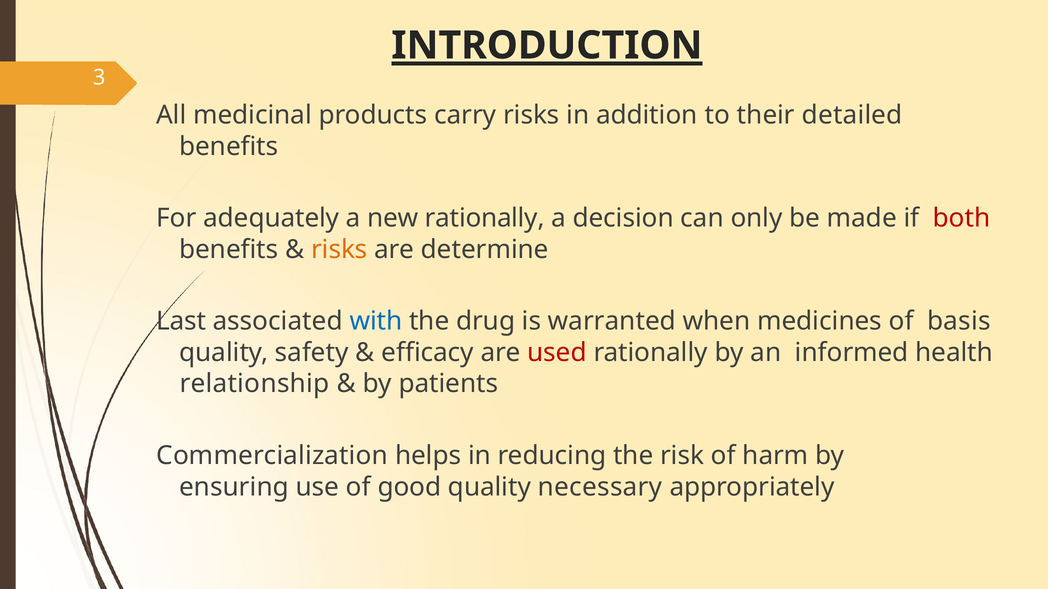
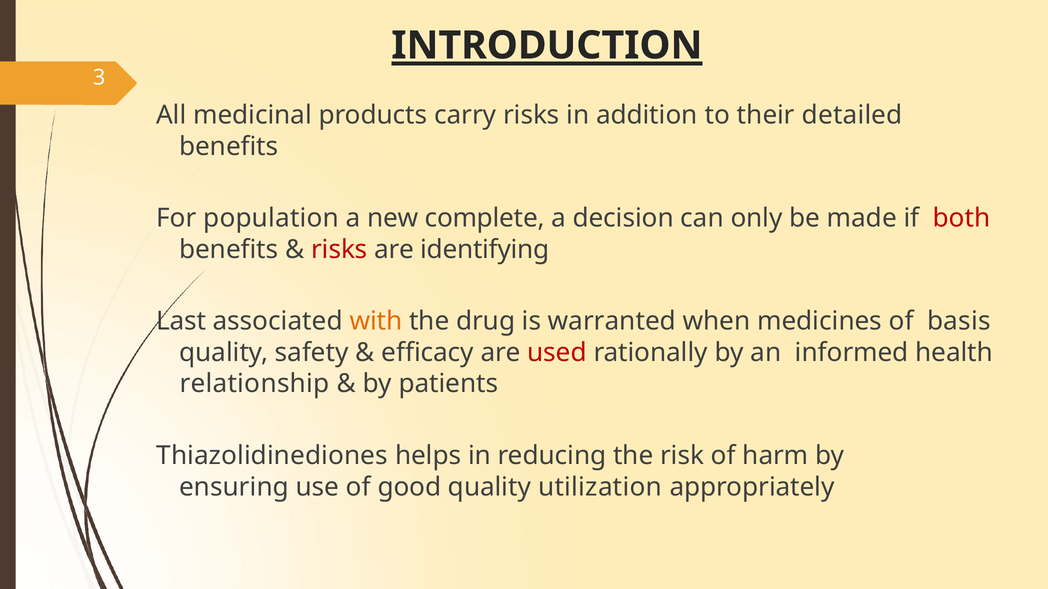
adequately: adequately -> population (271, 218)
new rationally: rationally -> complete (485, 218)
risks colour: orange -> red (339, 250)
determine: determine -> identifying (485, 250)
with colour: blue -> orange (376, 321)
Commercialization: Commercialization -> Thiazolidinediones (272, 456)
necessary: necessary -> utilization (600, 487)
